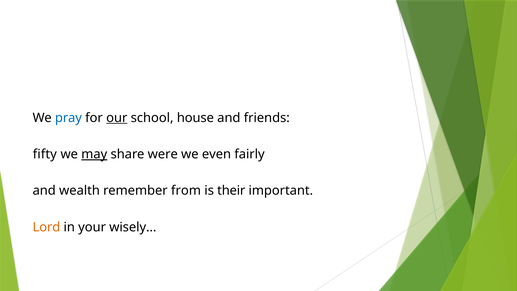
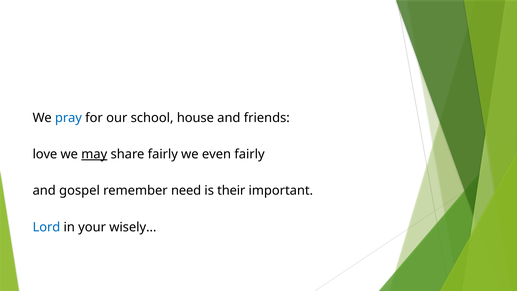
our underline: present -> none (117, 118)
fifty: fifty -> love (45, 154)
share were: were -> fairly (163, 154)
wealth: wealth -> gospel (79, 191)
from: from -> need (186, 191)
Lord colour: orange -> blue (46, 227)
